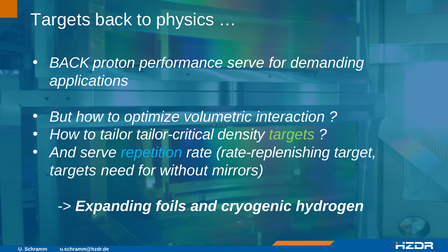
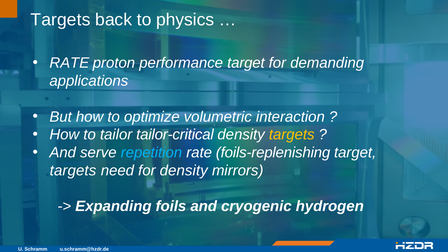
BACK: BACK -> RATE (69, 63)
performance serve: serve -> target (246, 63)
targets colour: light green -> yellow (292, 135)
rate-replenishing: rate-replenishing -> foils-replenishing (273, 153)
for without: without -> density (184, 171)
